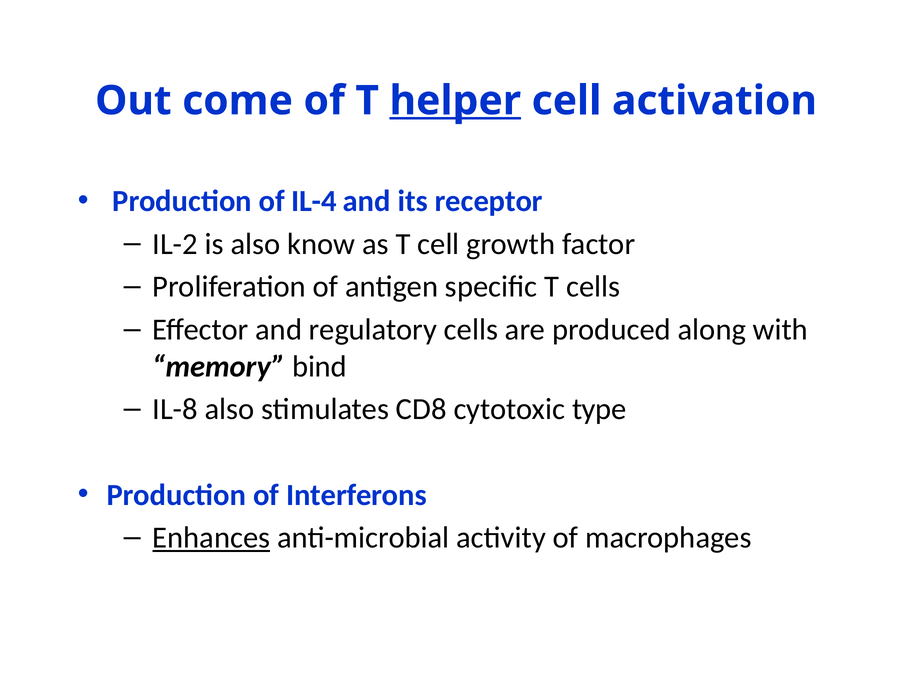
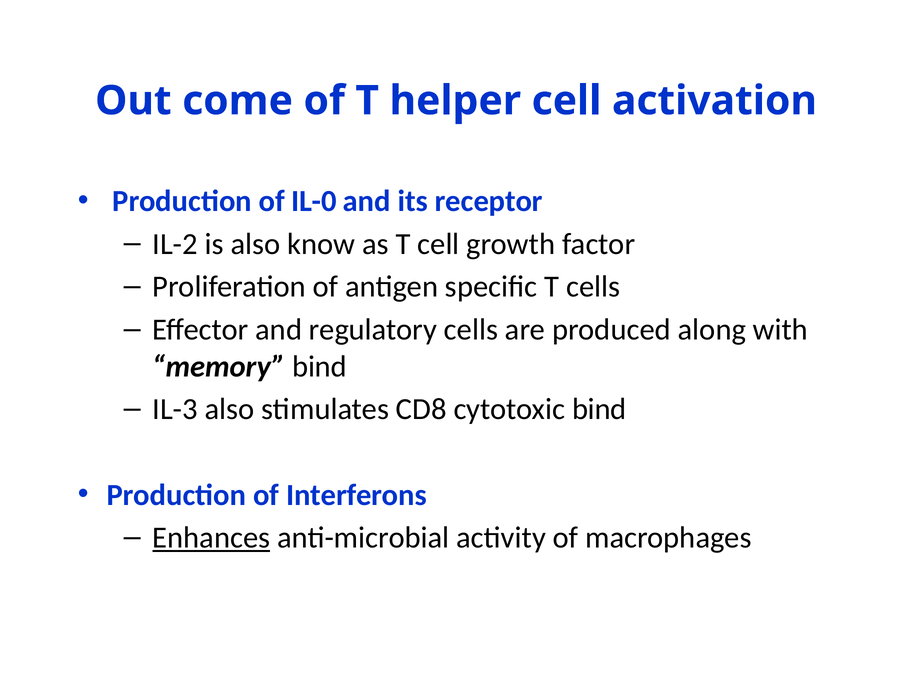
helper underline: present -> none (455, 101)
IL-4: IL-4 -> IL-0 (314, 201)
IL-8: IL-8 -> IL-3 (175, 409)
cytotoxic type: type -> bind (599, 409)
